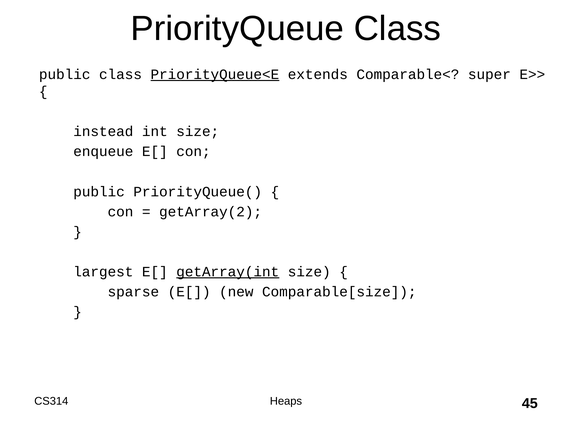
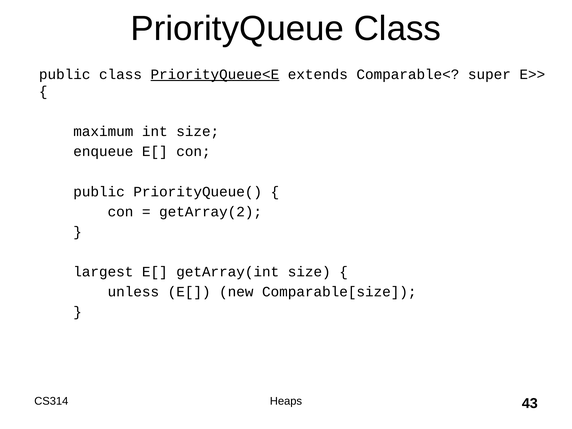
instead: instead -> maximum (103, 132)
getArray(int underline: present -> none (228, 272)
sparse: sparse -> unless (133, 292)
45: 45 -> 43 (530, 403)
